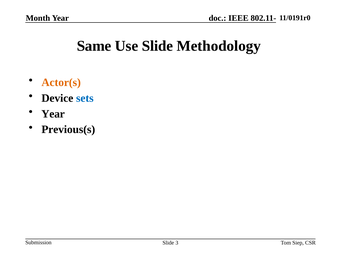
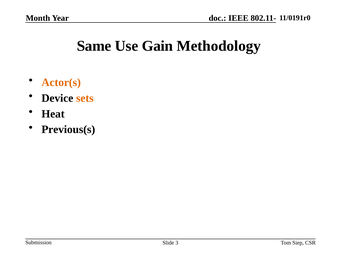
Use Slide: Slide -> Gain (157, 46)
sets colour: blue -> orange (85, 98)
Year: Year -> Heat (53, 114)
